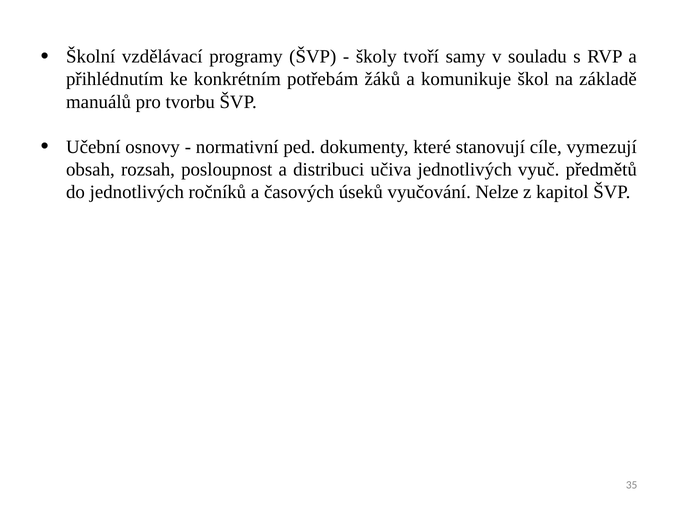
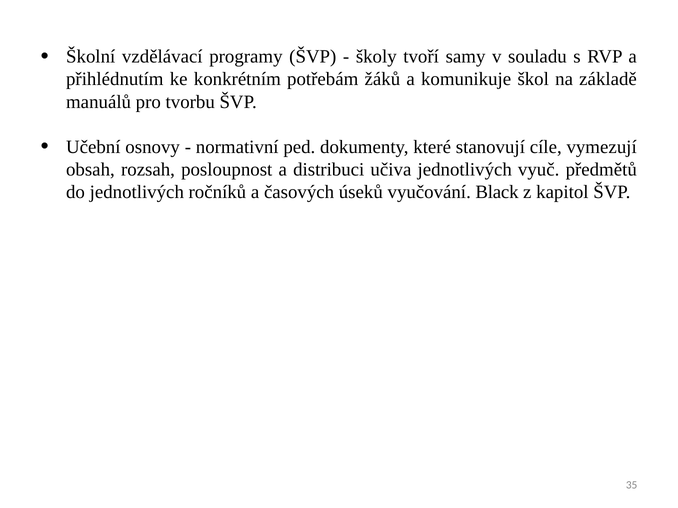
Nelze: Nelze -> Black (497, 192)
